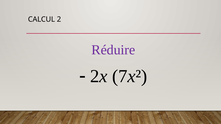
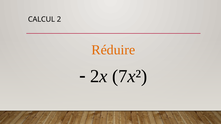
Réduire colour: purple -> orange (113, 50)
